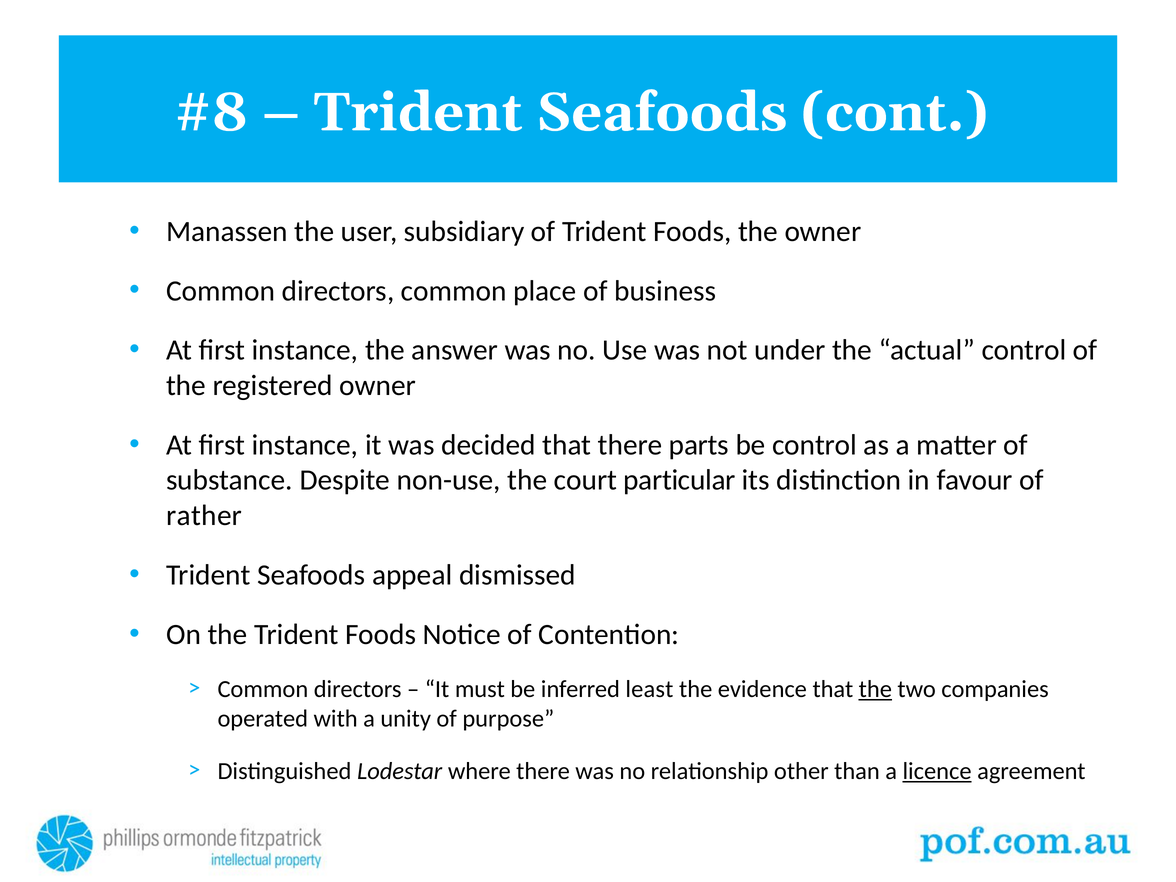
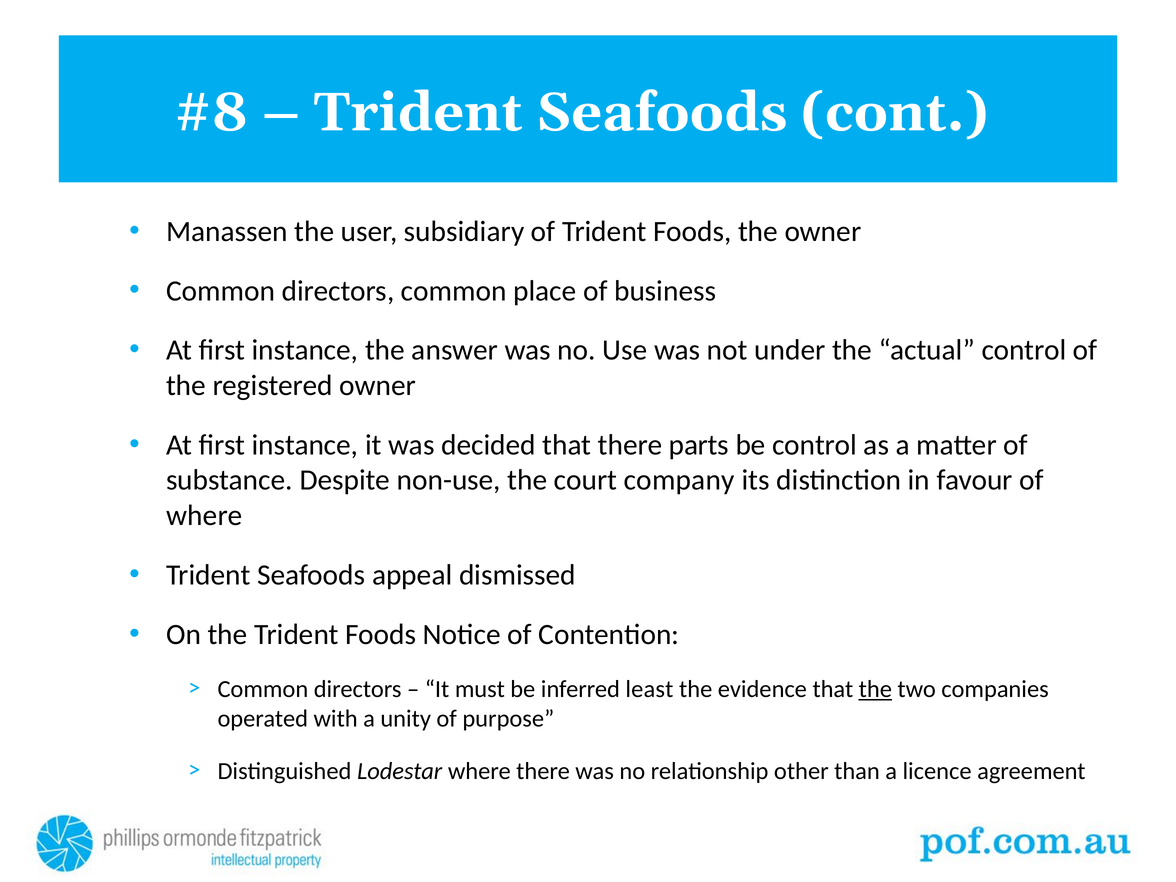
particular: particular -> company (679, 480)
rather: rather -> where (204, 516)
licence underline: present -> none (937, 771)
